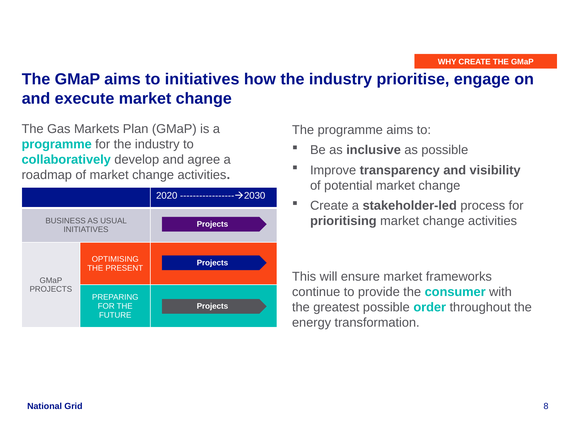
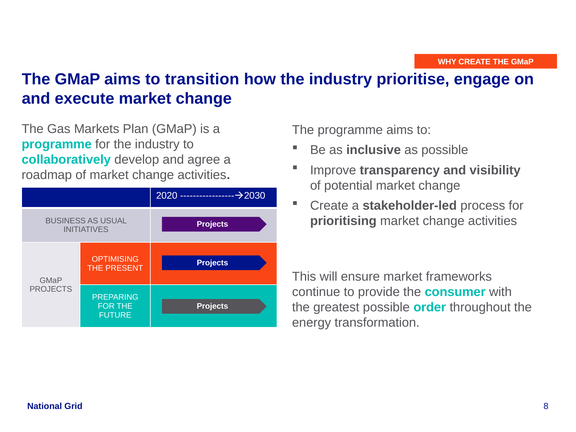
to initiatives: initiatives -> transition (202, 79)
